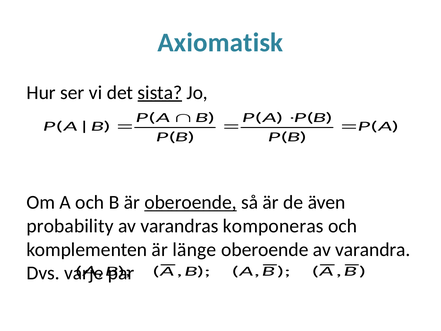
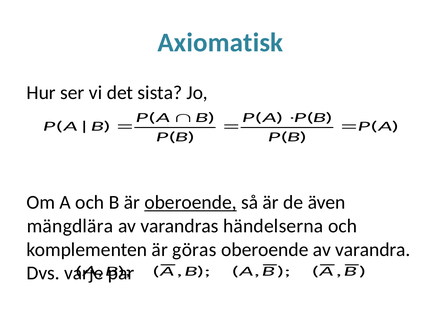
sista underline: present -> none (160, 93)
probability: probability -> mängdlära (70, 226)
komponeras: komponeras -> händelserna (273, 226)
länge: länge -> göras (194, 249)
